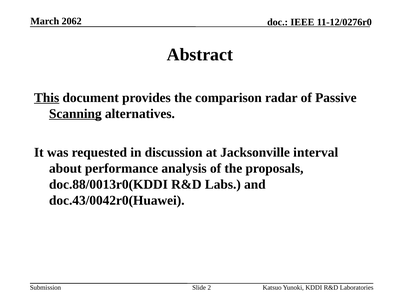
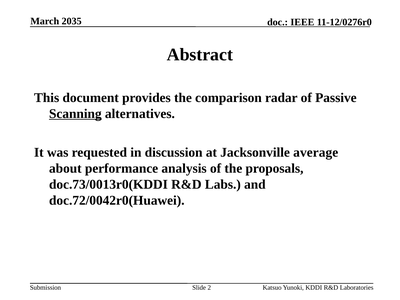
2062: 2062 -> 2035 (72, 21)
This underline: present -> none (47, 98)
interval: interval -> average (316, 152)
doc.88/0013r0(KDDI: doc.88/0013r0(KDDI -> doc.73/0013r0(KDDI (108, 184)
doc.43/0042r0(Huawei: doc.43/0042r0(Huawei -> doc.72/0042r0(Huawei (117, 200)
